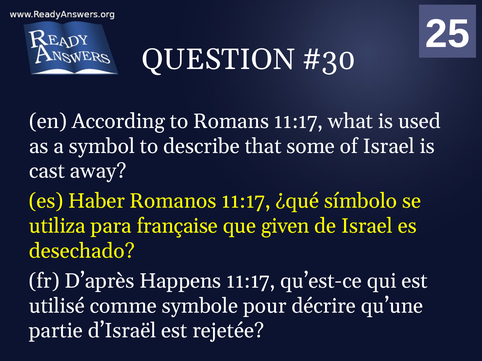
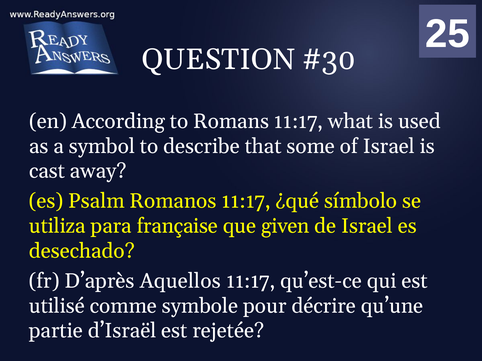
Haber: Haber -> Psalm (96, 201)
Happens: Happens -> Aquellos (180, 281)
